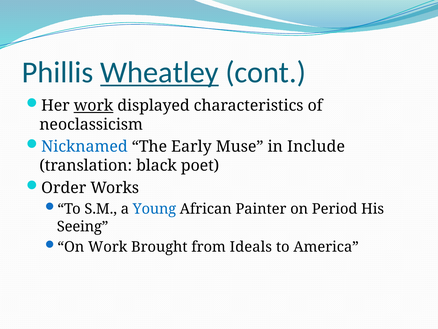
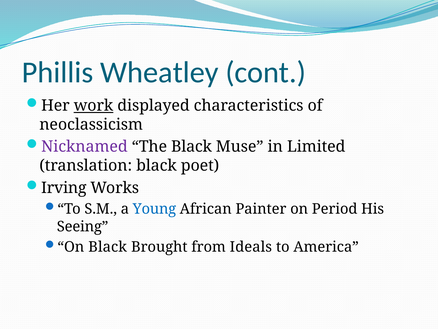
Wheatley underline: present -> none (159, 72)
Nicknamed colour: blue -> purple (84, 147)
The Early: Early -> Black (192, 147)
Include: Include -> Limited (316, 147)
Order: Order -> Irving (64, 188)
On Work: Work -> Black (108, 247)
